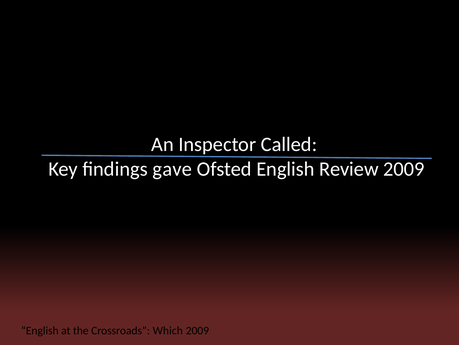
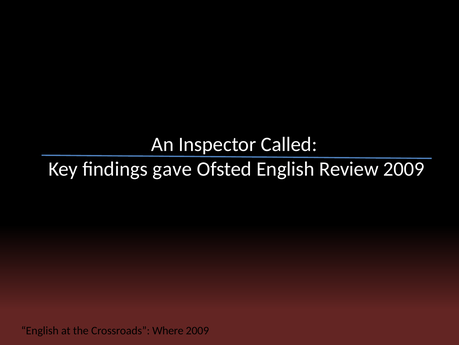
Which: Which -> Where (168, 330)
